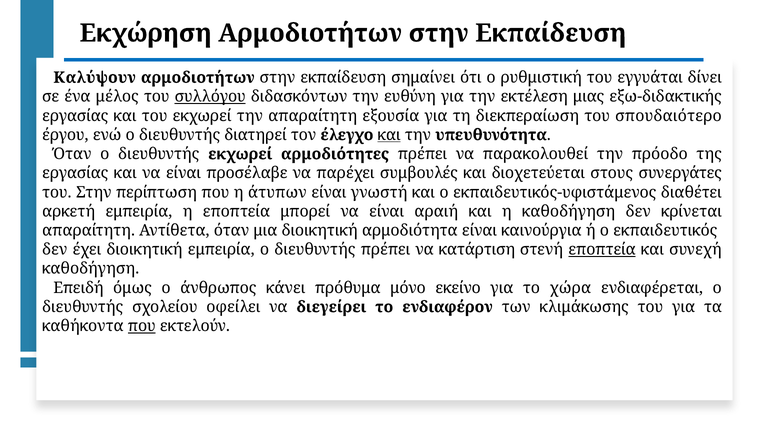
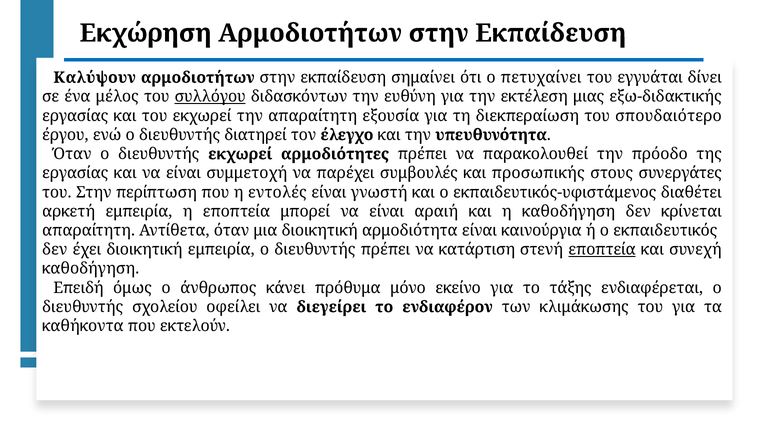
ρυθμιστική: ρυθμιστική -> πετυχαίνει (541, 77)
και underline: present -> none (389, 135)
προσέλαβε: προσέλαβε -> συμμετοχή (247, 173)
διοχετεύεται: διοχετεύεται -> προσωπικής (538, 173)
άτυπων: άτυπων -> εντολές (277, 192)
χώρα: χώρα -> τάξης (571, 288)
που underline: present -> none (142, 326)
